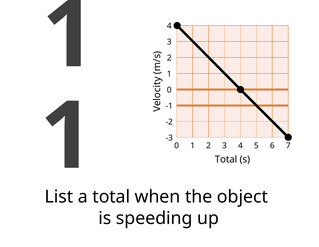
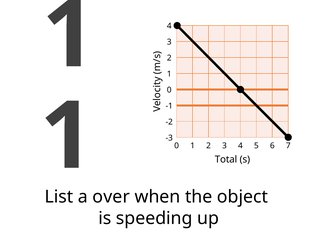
total: total -> over (111, 196)
